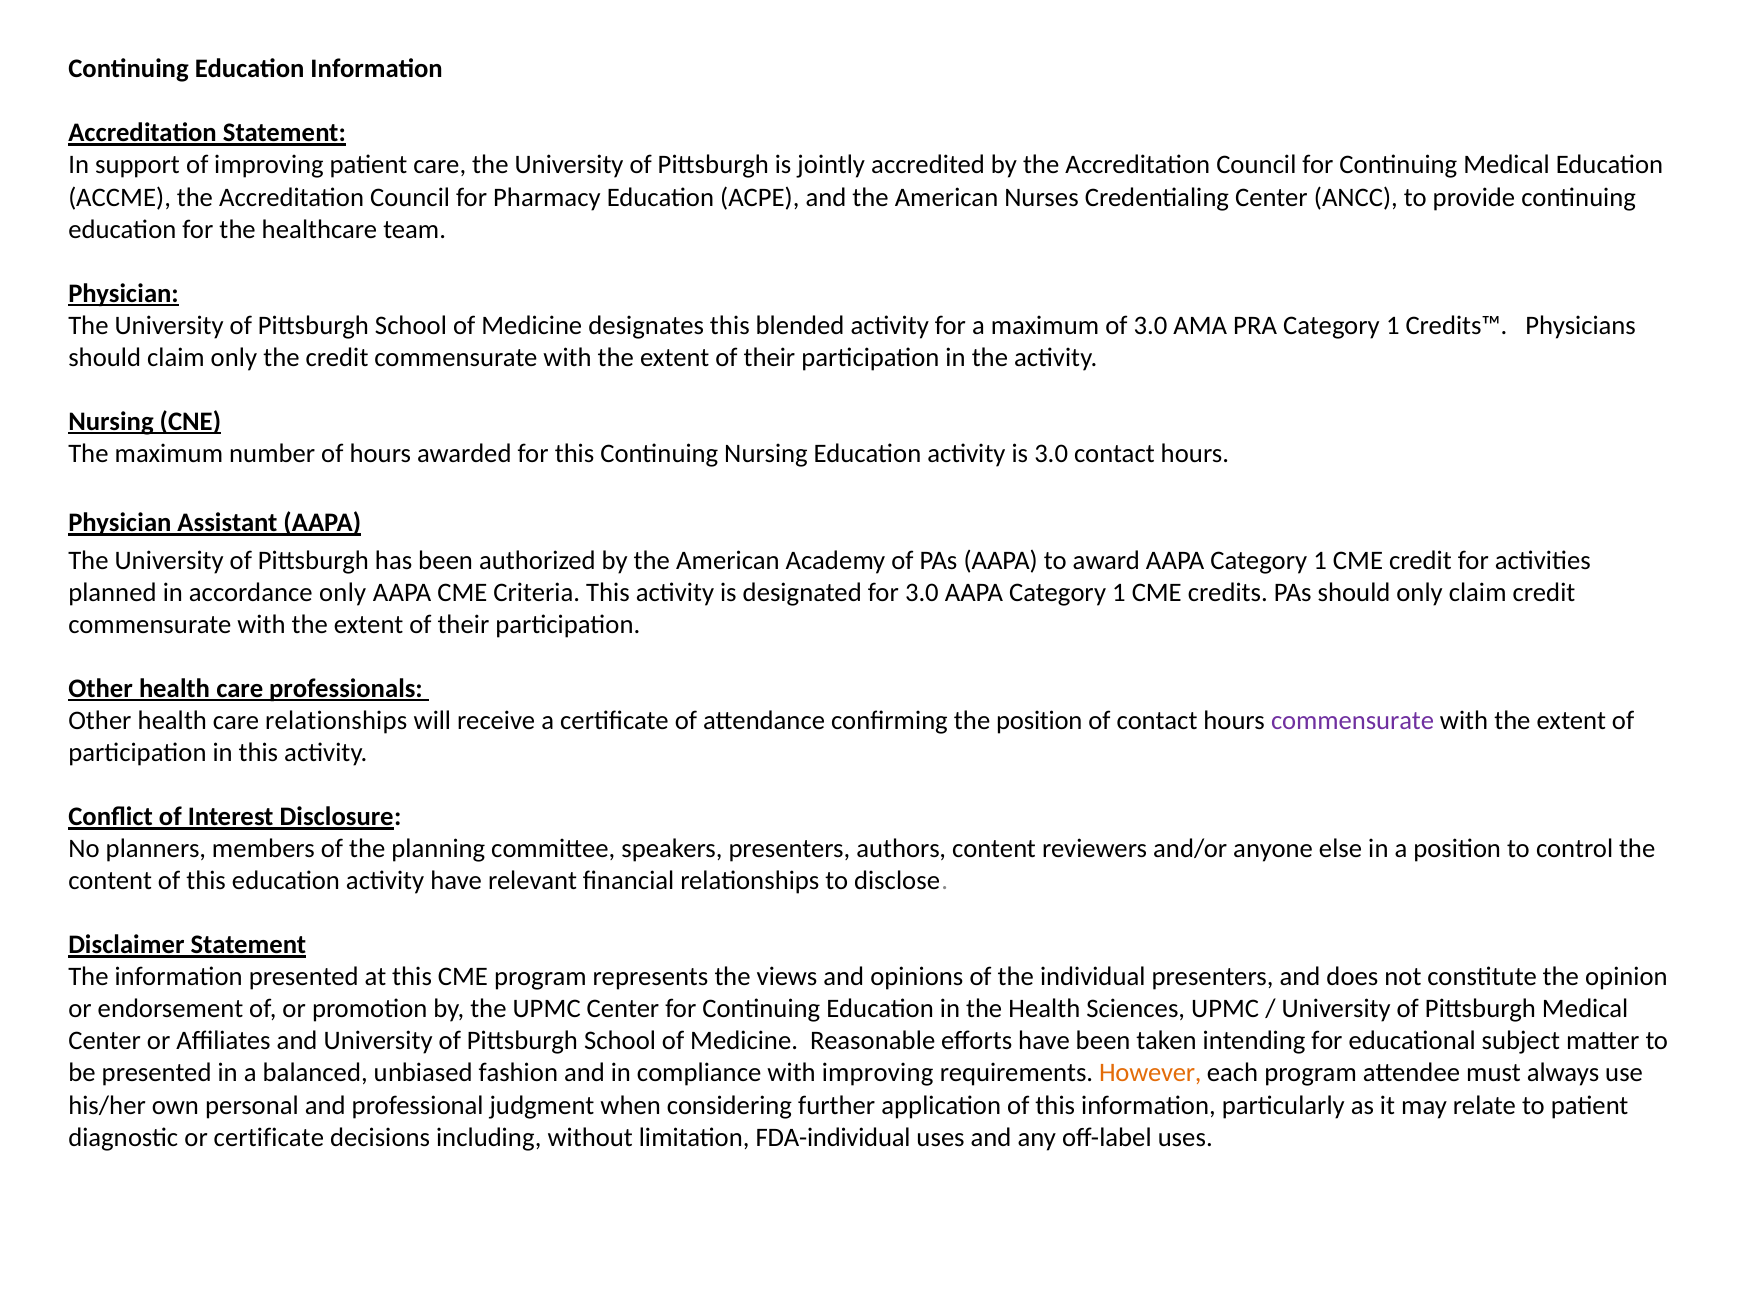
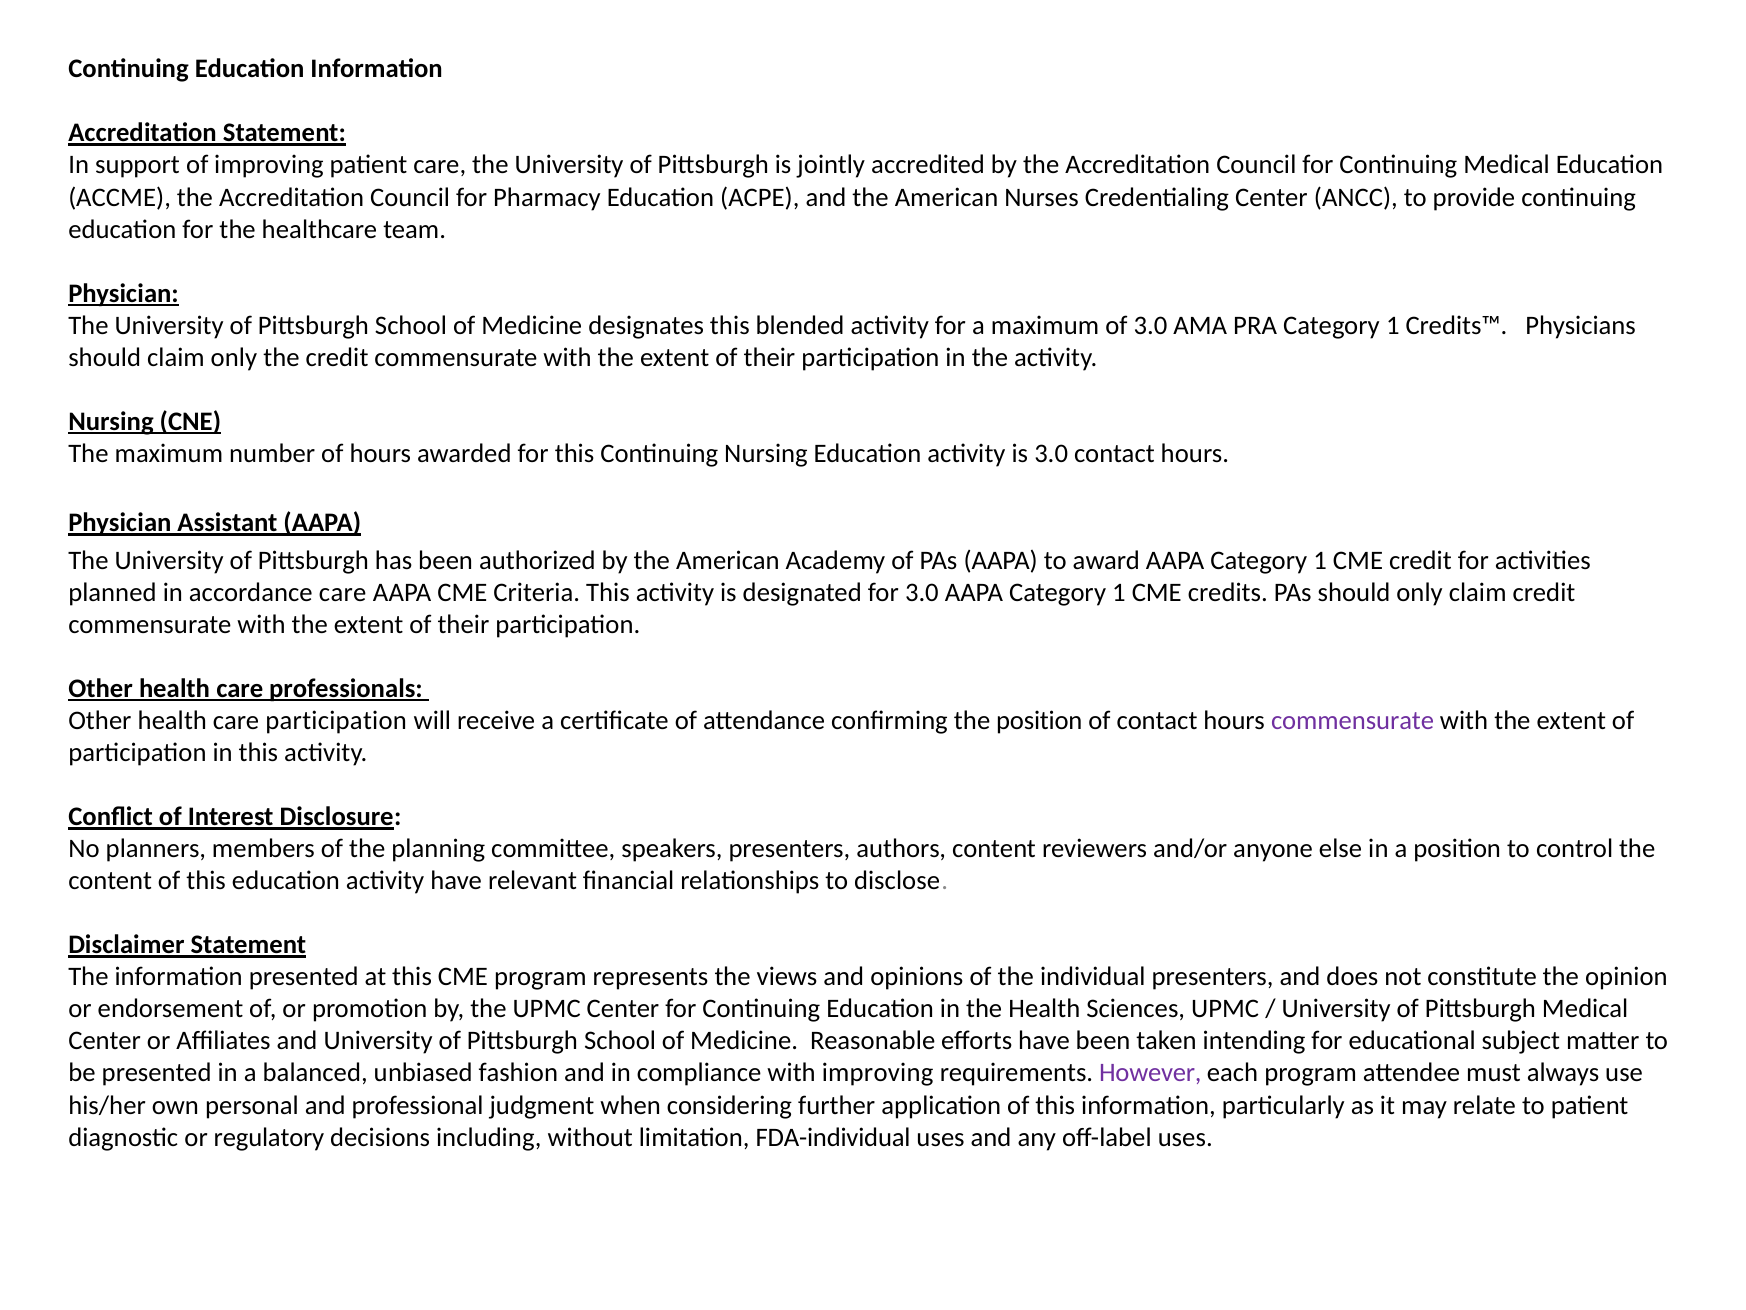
accordance only: only -> care (343, 592)
care relationships: relationships -> participation (336, 720)
However colour: orange -> purple (1150, 1073)
or certificate: certificate -> regulatory (269, 1137)
